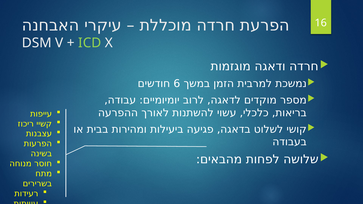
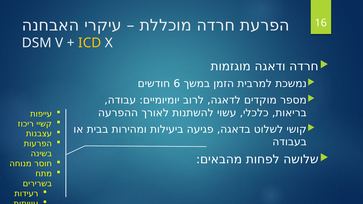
ICD colour: light green -> yellow (90, 43)
